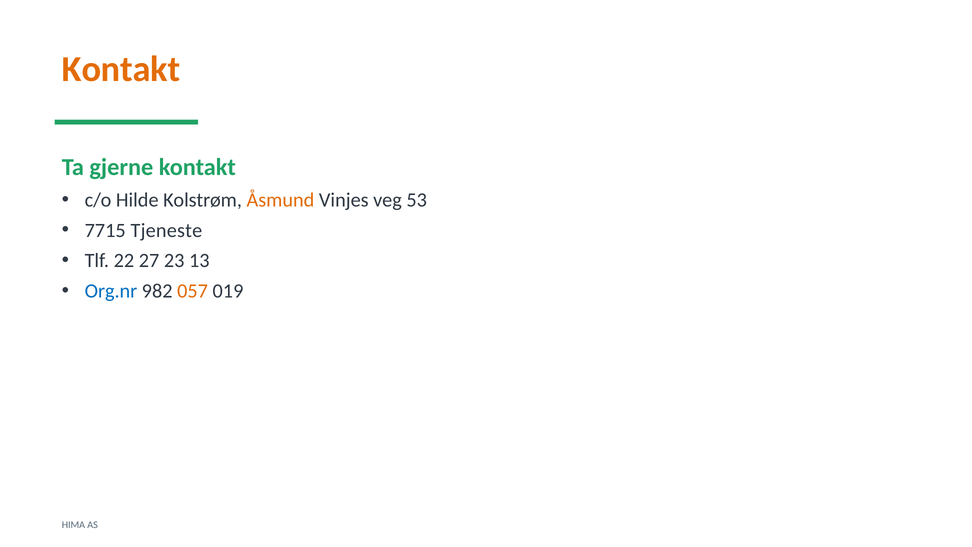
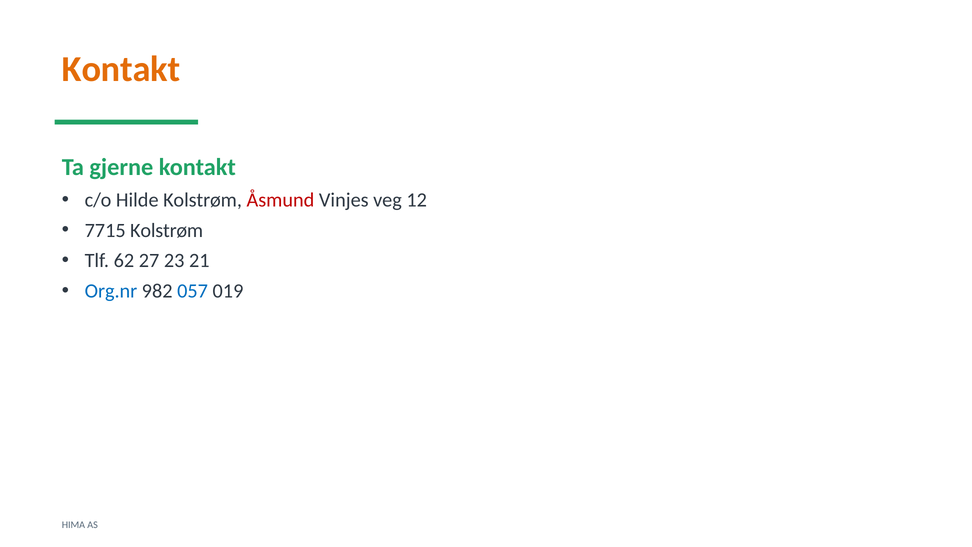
Åsmund colour: orange -> red (280, 200)
53: 53 -> 12 (417, 200)
7715 Tjeneste: Tjeneste -> Kolstrøm (167, 230)
22: 22 -> 62 (124, 261)
13: 13 -> 21 (199, 261)
057 colour: orange -> blue (193, 291)
